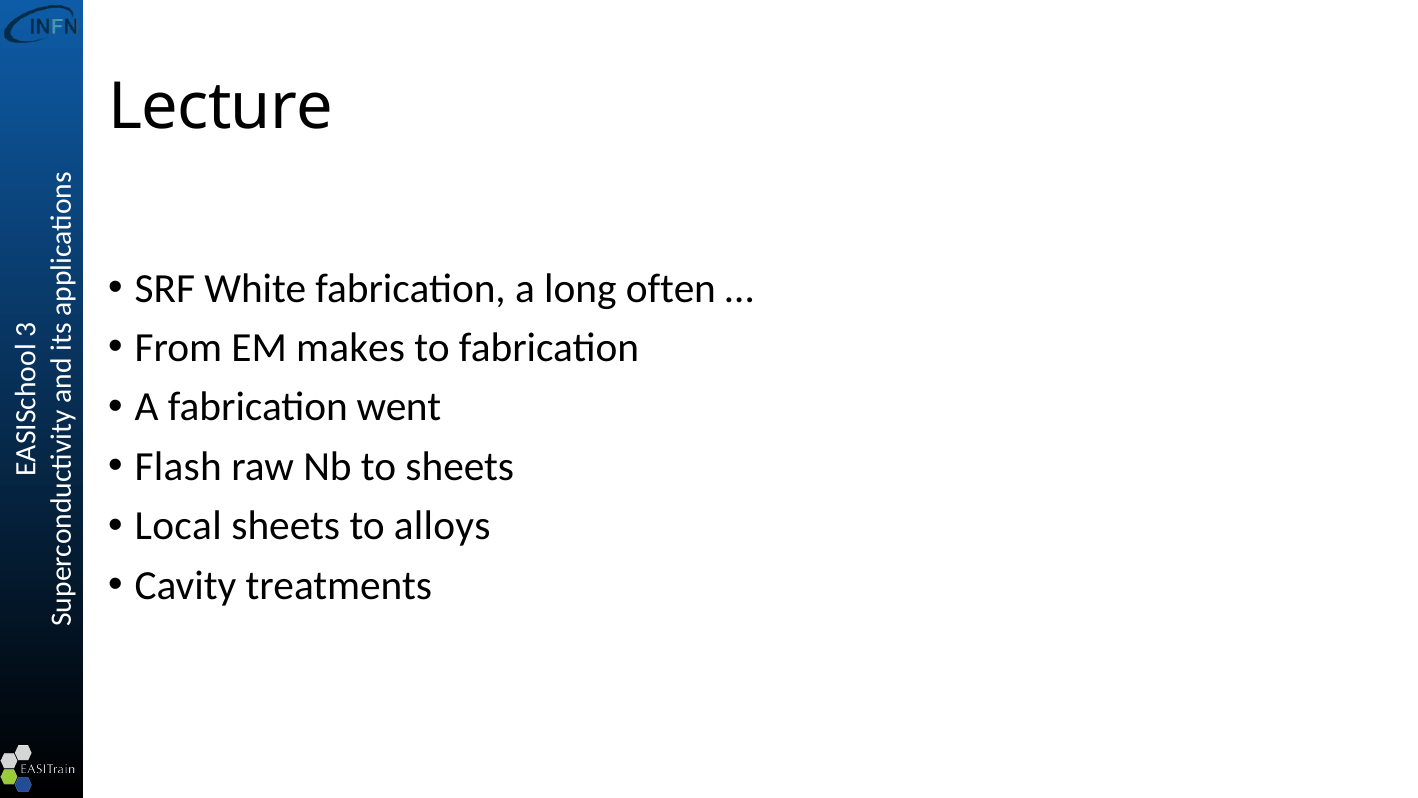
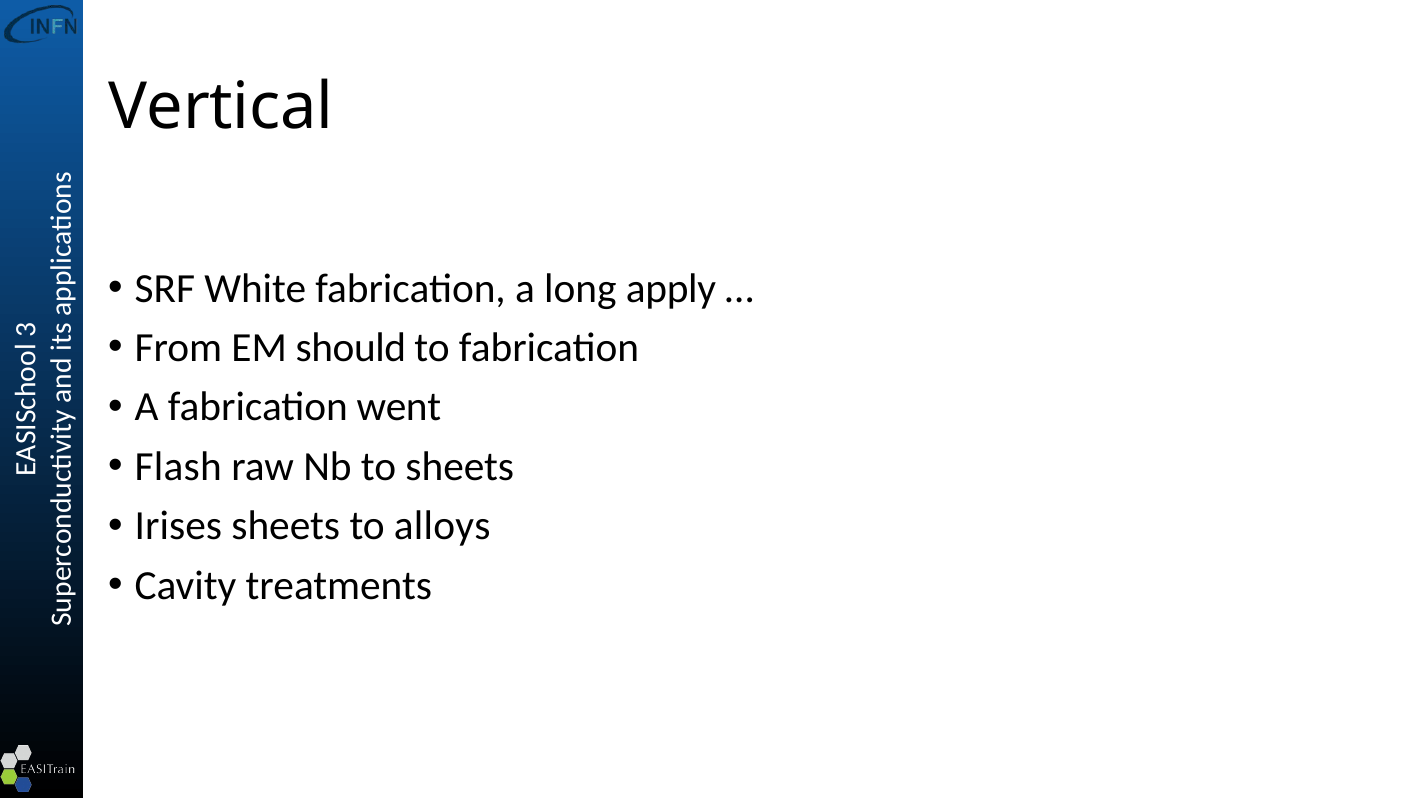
Lecture: Lecture -> Vertical (221, 107)
often: often -> apply (671, 288)
makes: makes -> should (351, 348)
Local: Local -> Irises (178, 526)
